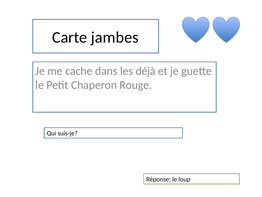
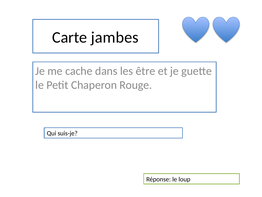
déjà: déjà -> être (146, 71)
